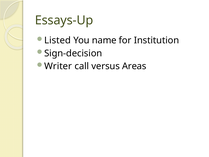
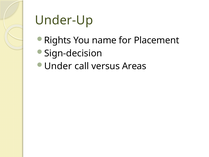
Essays-Up: Essays-Up -> Under-Up (64, 20)
Listed: Listed -> Rights (58, 40)
Institution: Institution -> Placement (157, 40)
Writer: Writer -> Under (58, 66)
